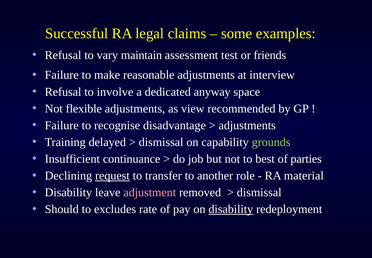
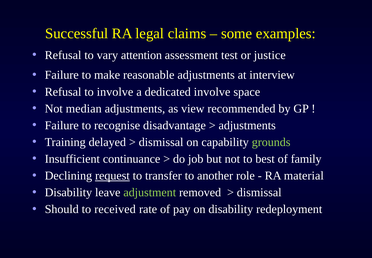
maintain: maintain -> attention (141, 55)
friends: friends -> justice (270, 55)
dedicated anyway: anyway -> involve (212, 92)
flexible: flexible -> median (84, 109)
parties: parties -> family (306, 159)
adjustment colour: pink -> light green (150, 193)
excludes: excludes -> received (115, 209)
disability underline: present -> none (231, 209)
